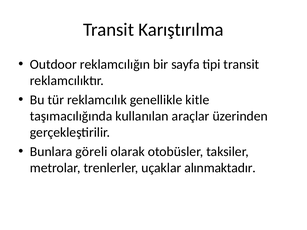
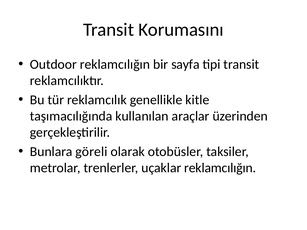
Karıştırılma: Karıştırılma -> Korumasını (181, 30)
uçaklar alınmaktadır: alınmaktadır -> reklamcılığın (220, 168)
